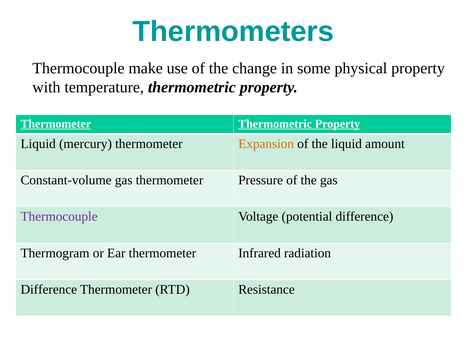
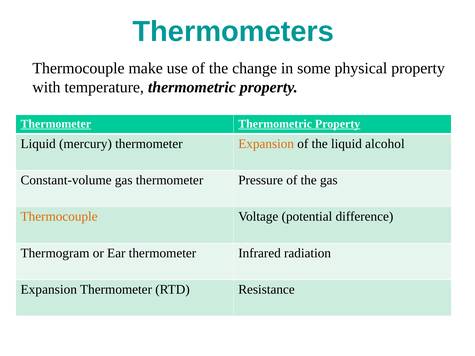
amount: amount -> alcohol (385, 144)
Thermocouple colour: purple -> orange (59, 217)
Difference: Difference -> Expansion (49, 290)
